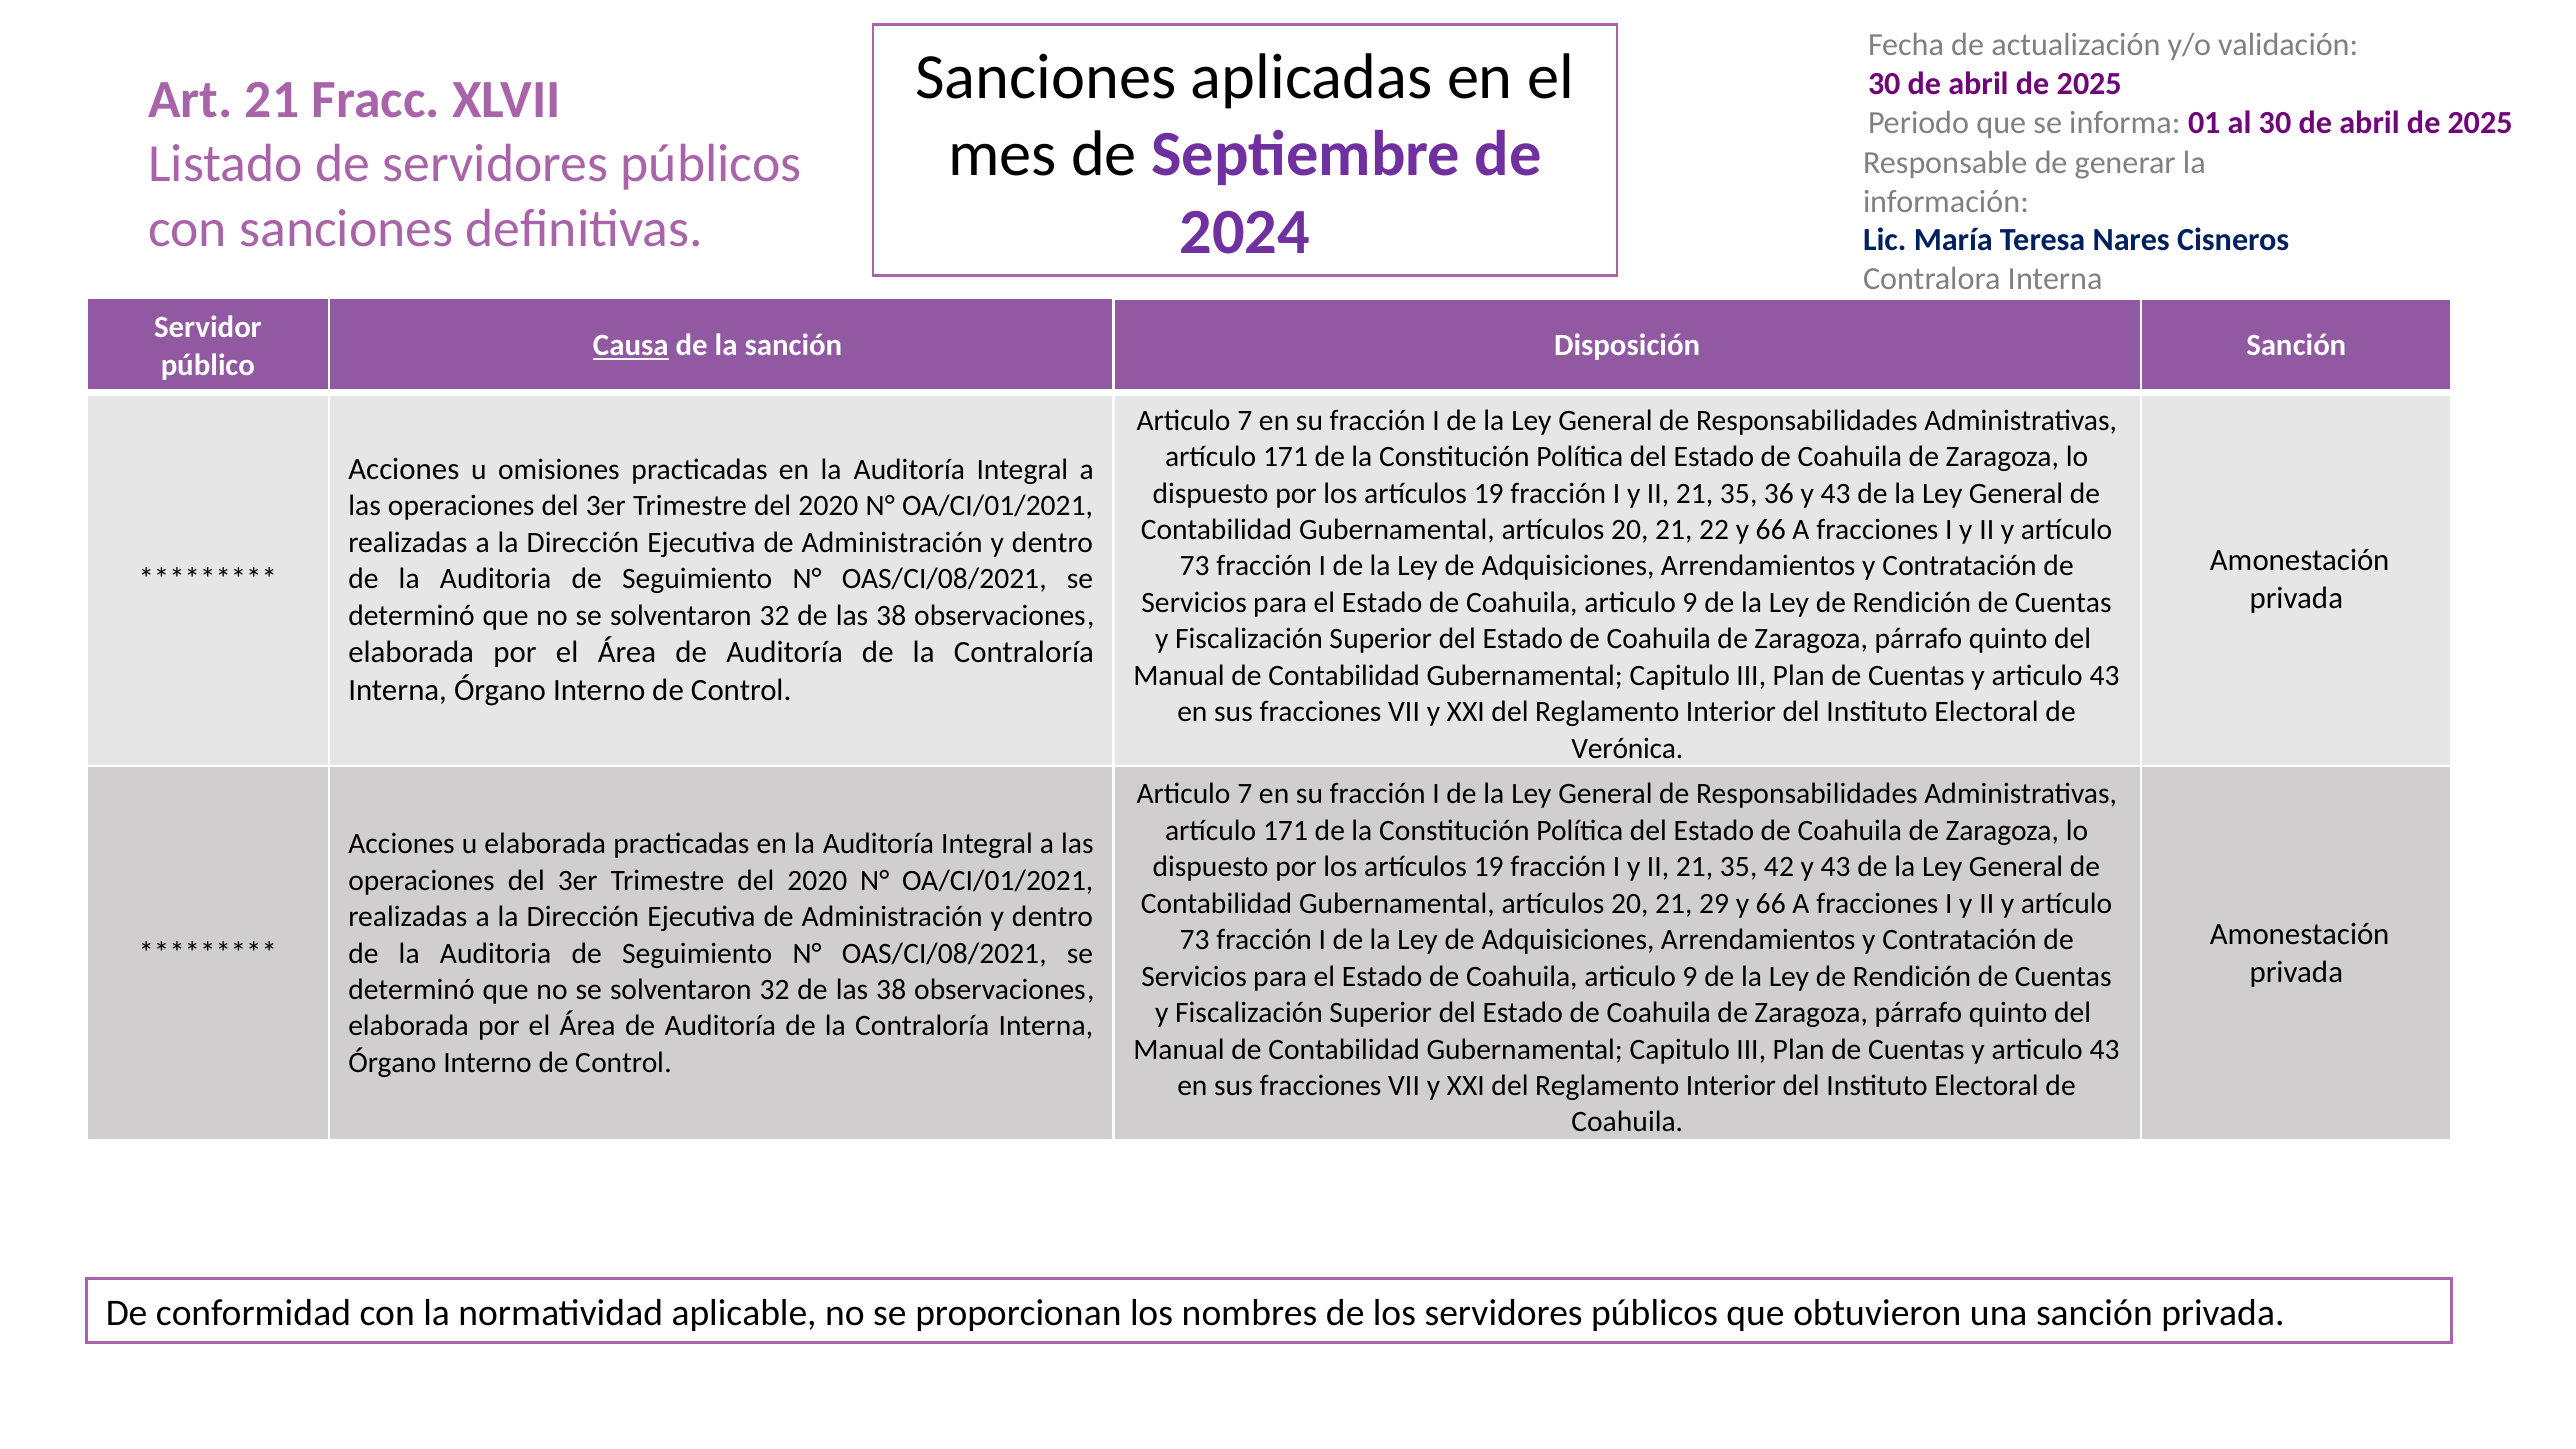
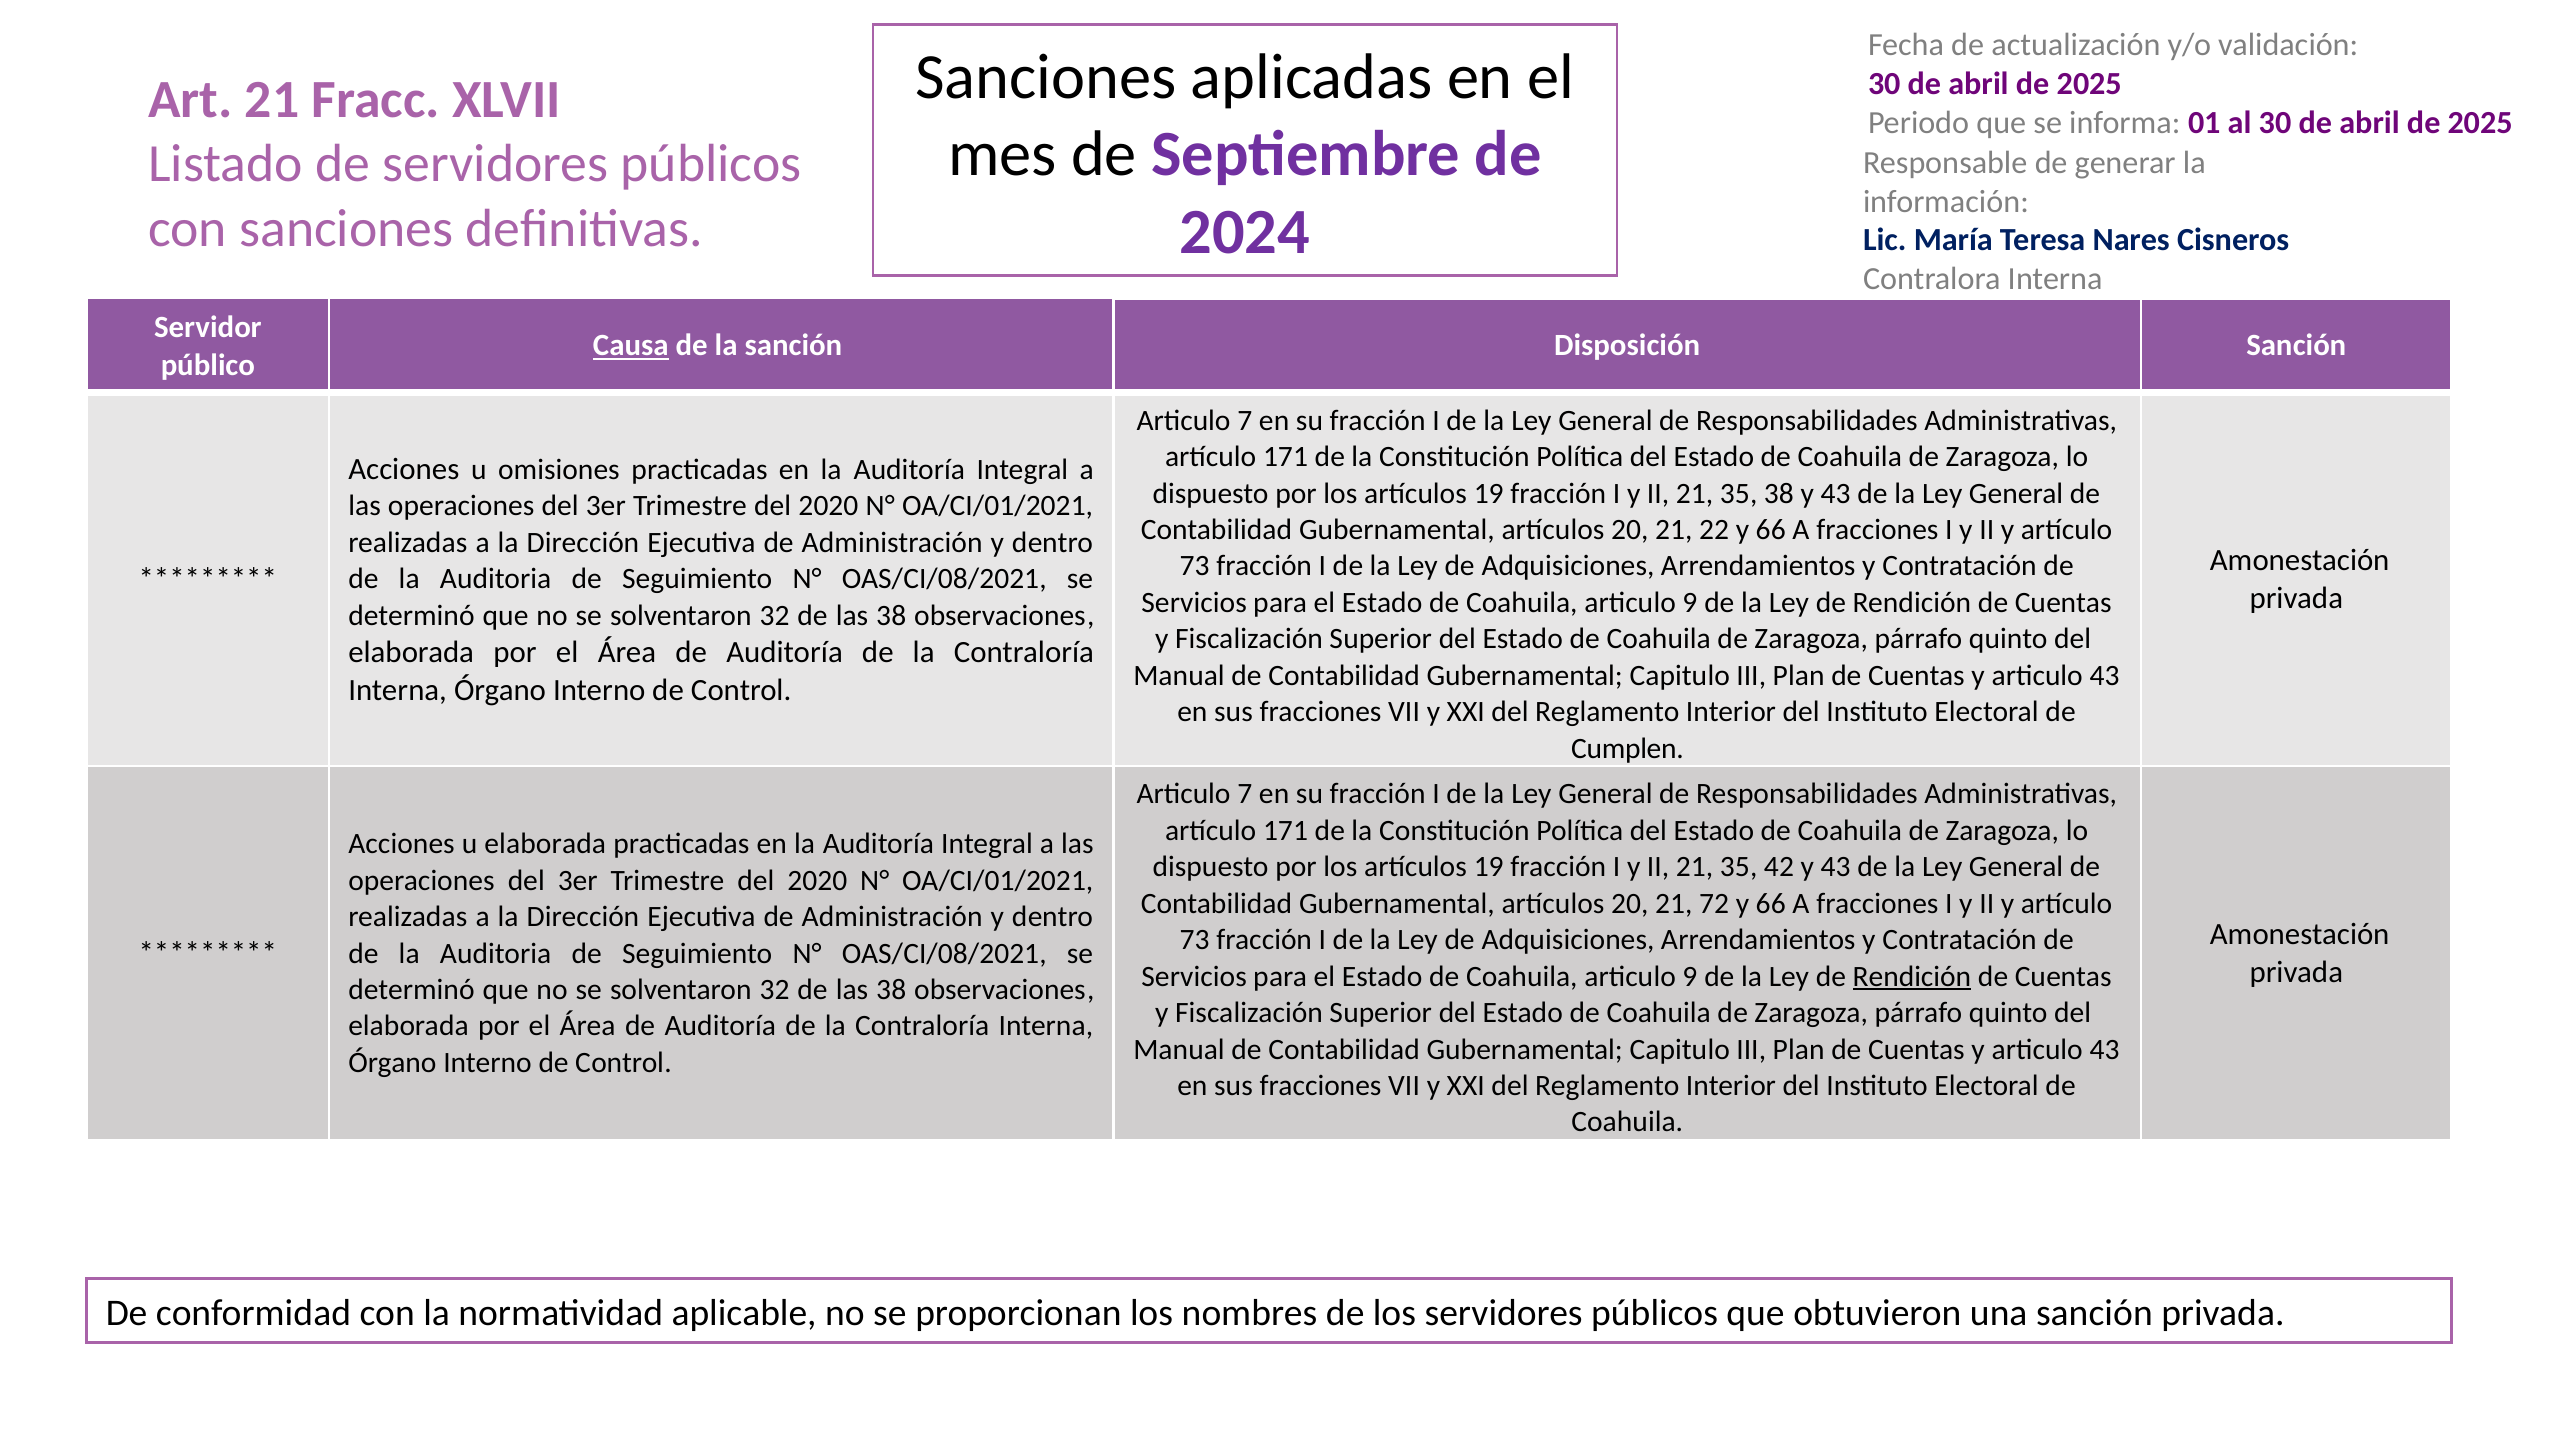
35 36: 36 -> 38 (1779, 493)
Verónica: Verónica -> Cumplen (1627, 748)
29: 29 -> 72 (1714, 904)
Rendición underline: none -> present (1912, 976)
